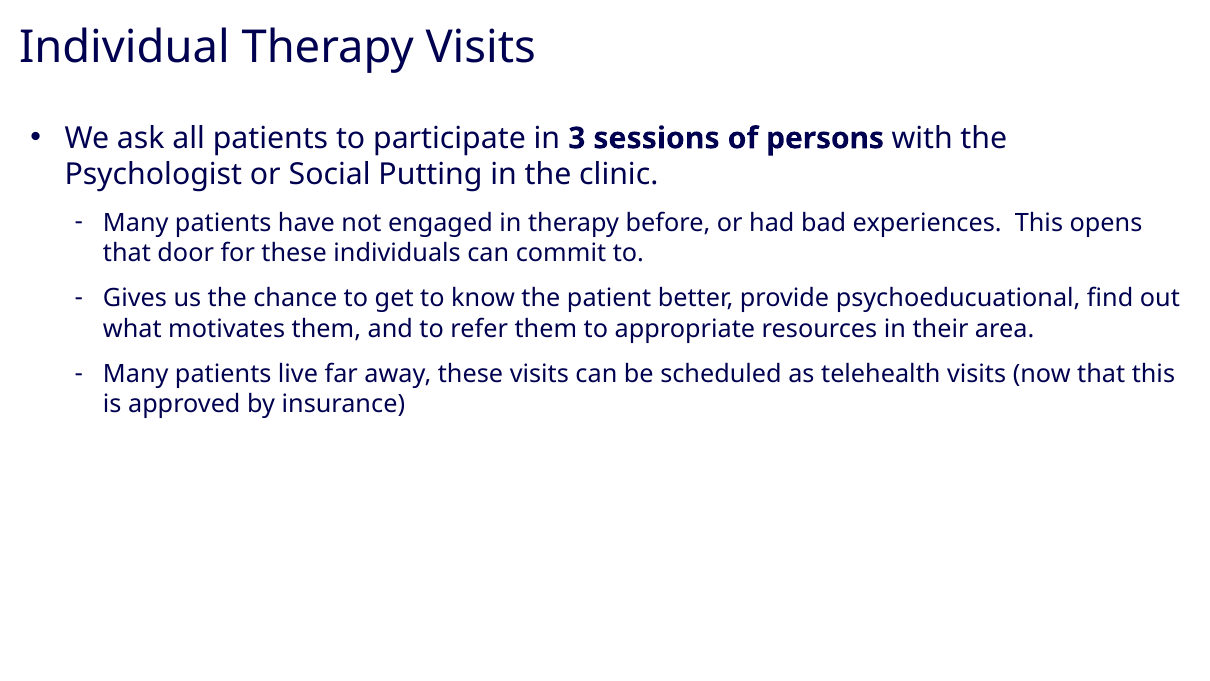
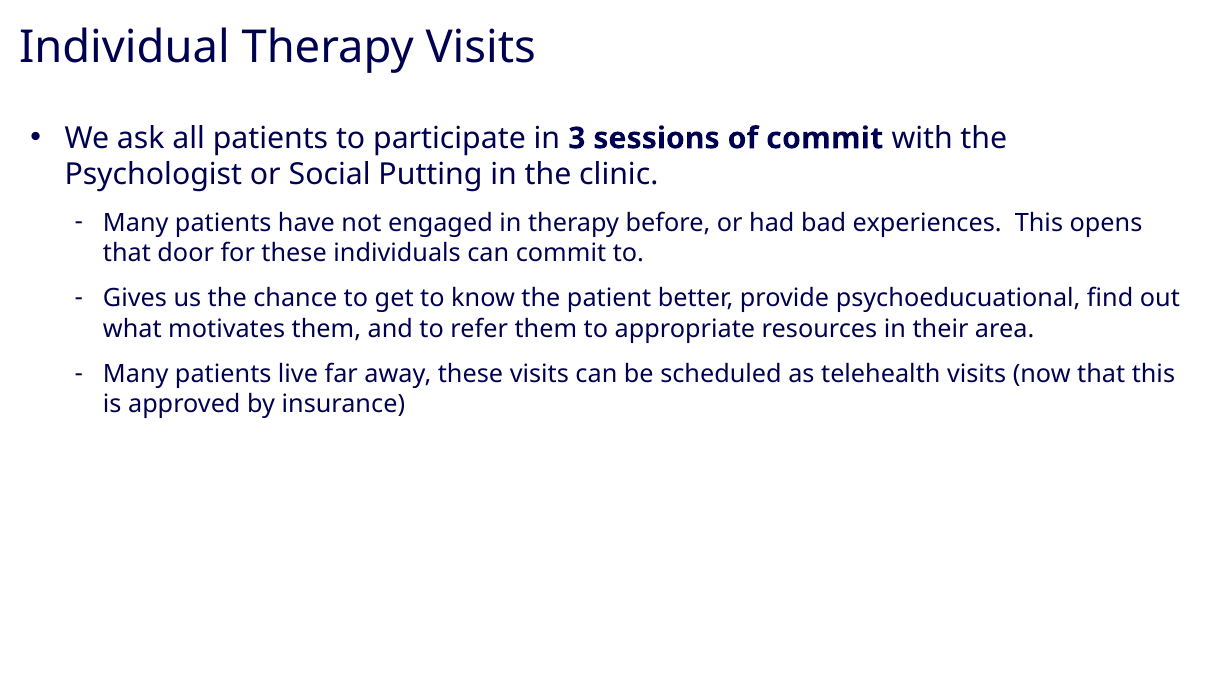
of persons: persons -> commit (825, 138)
